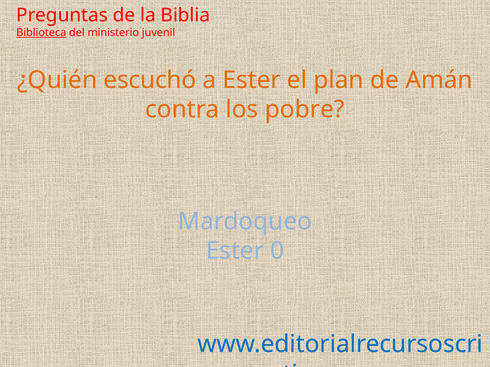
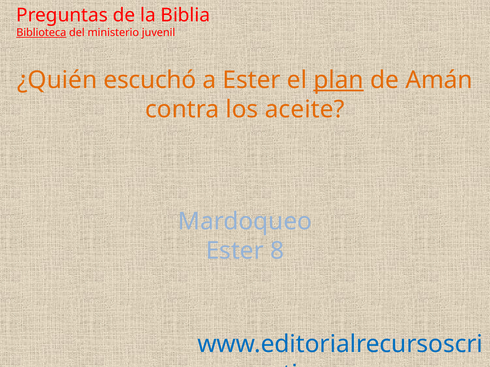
plan underline: none -> present (339, 80)
pobre: pobre -> aceite (305, 109)
0: 0 -> 8 (277, 251)
